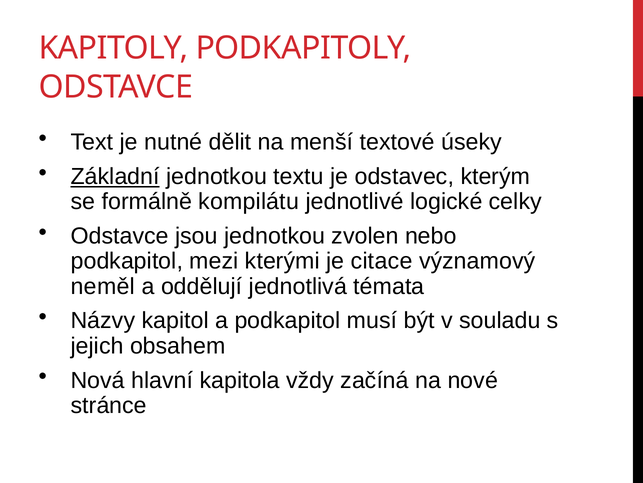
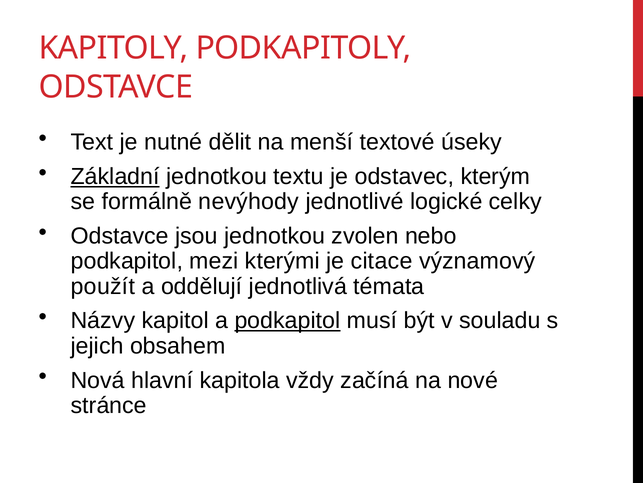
kompilátu: kompilátu -> nevýhody (249, 201)
neměl: neměl -> použít (103, 286)
podkapitol underline: none -> present (287, 320)
